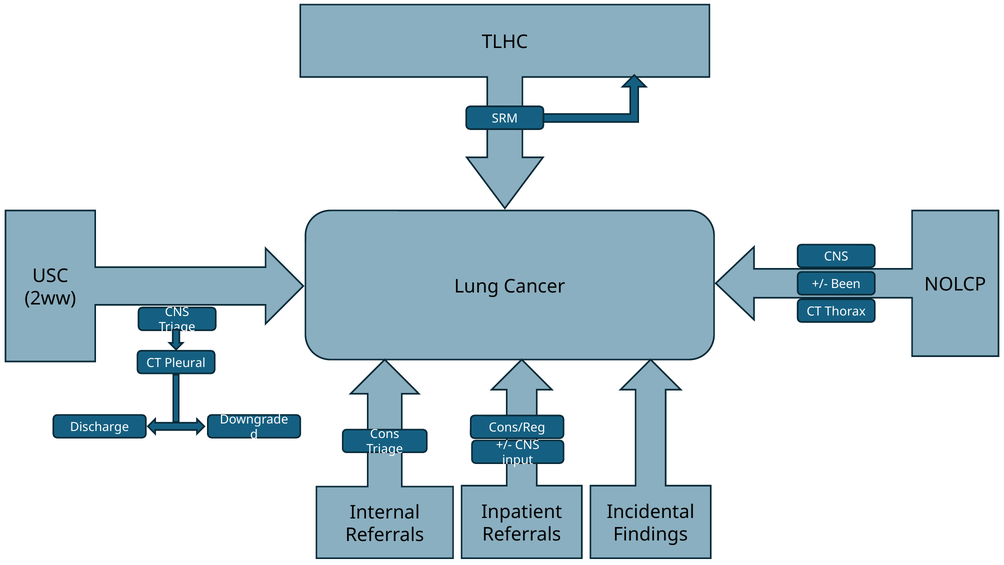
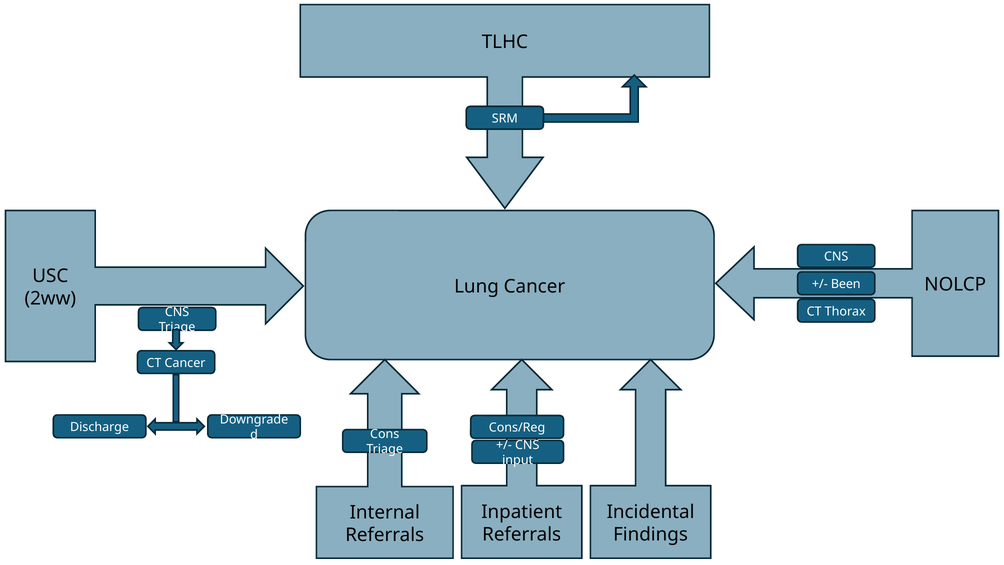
CT Pleural: Pleural -> Cancer (185, 363)
